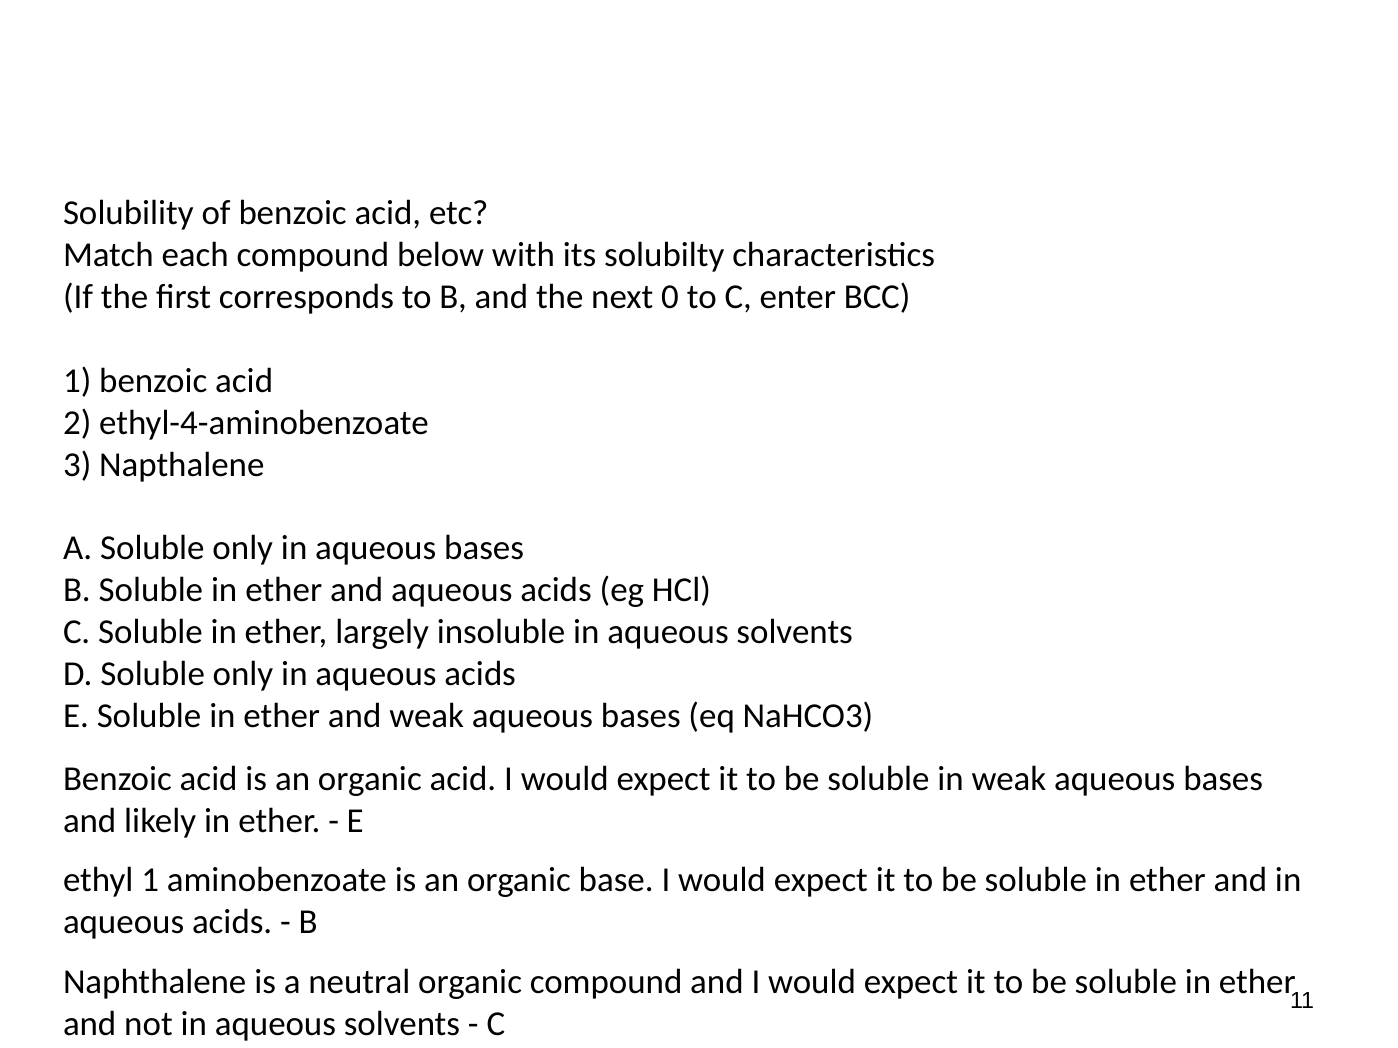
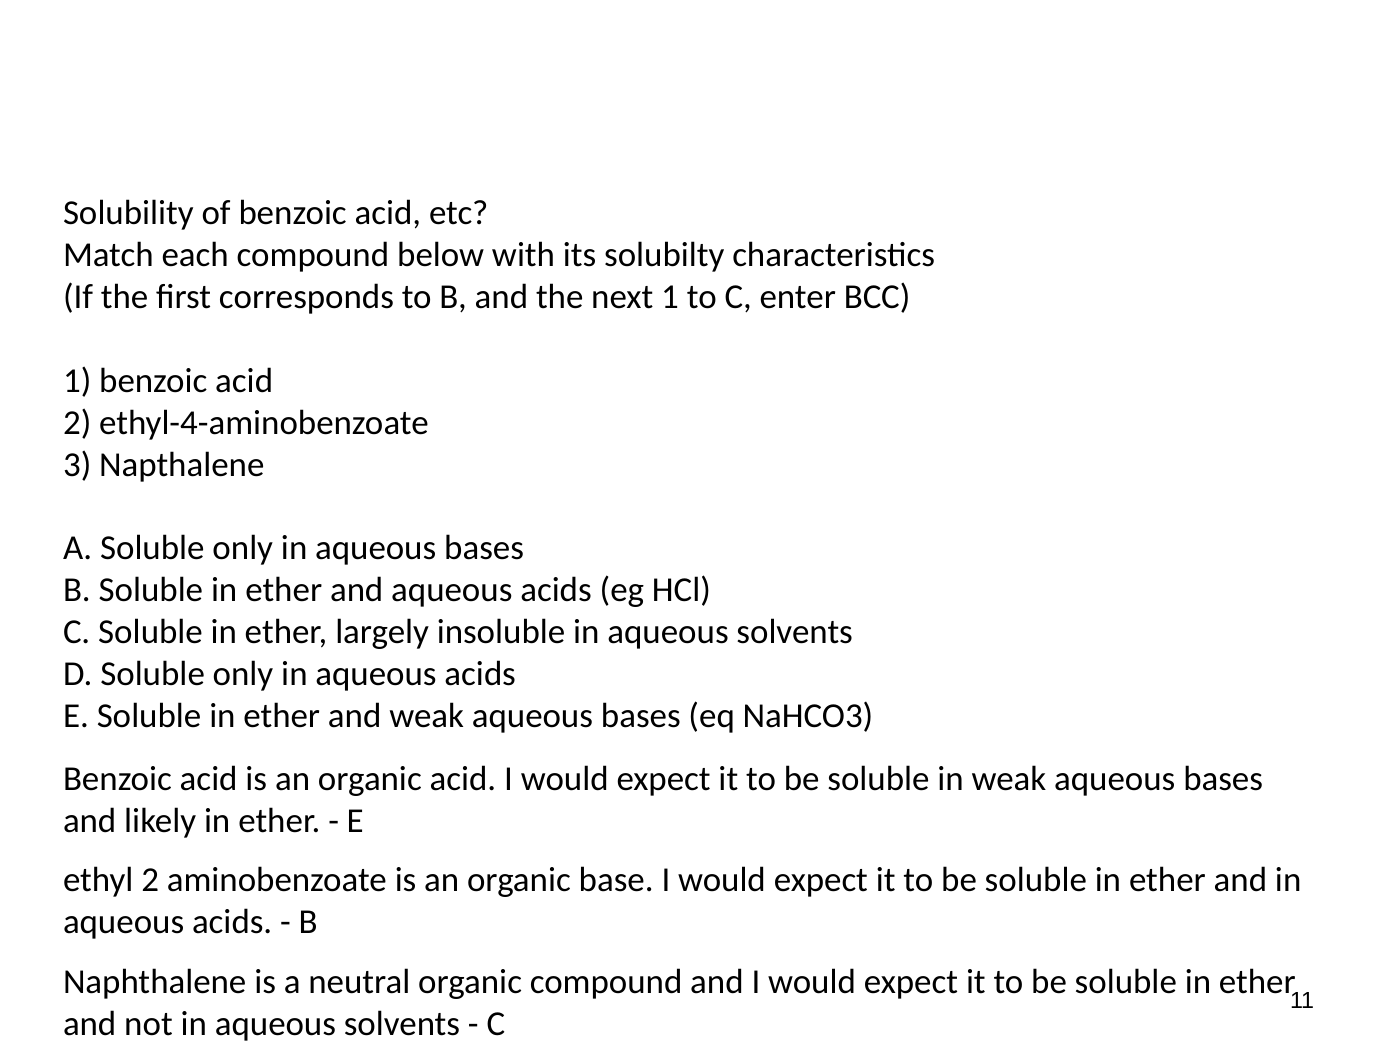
next 0: 0 -> 1 (670, 297)
ethyl 1: 1 -> 2 (150, 881)
